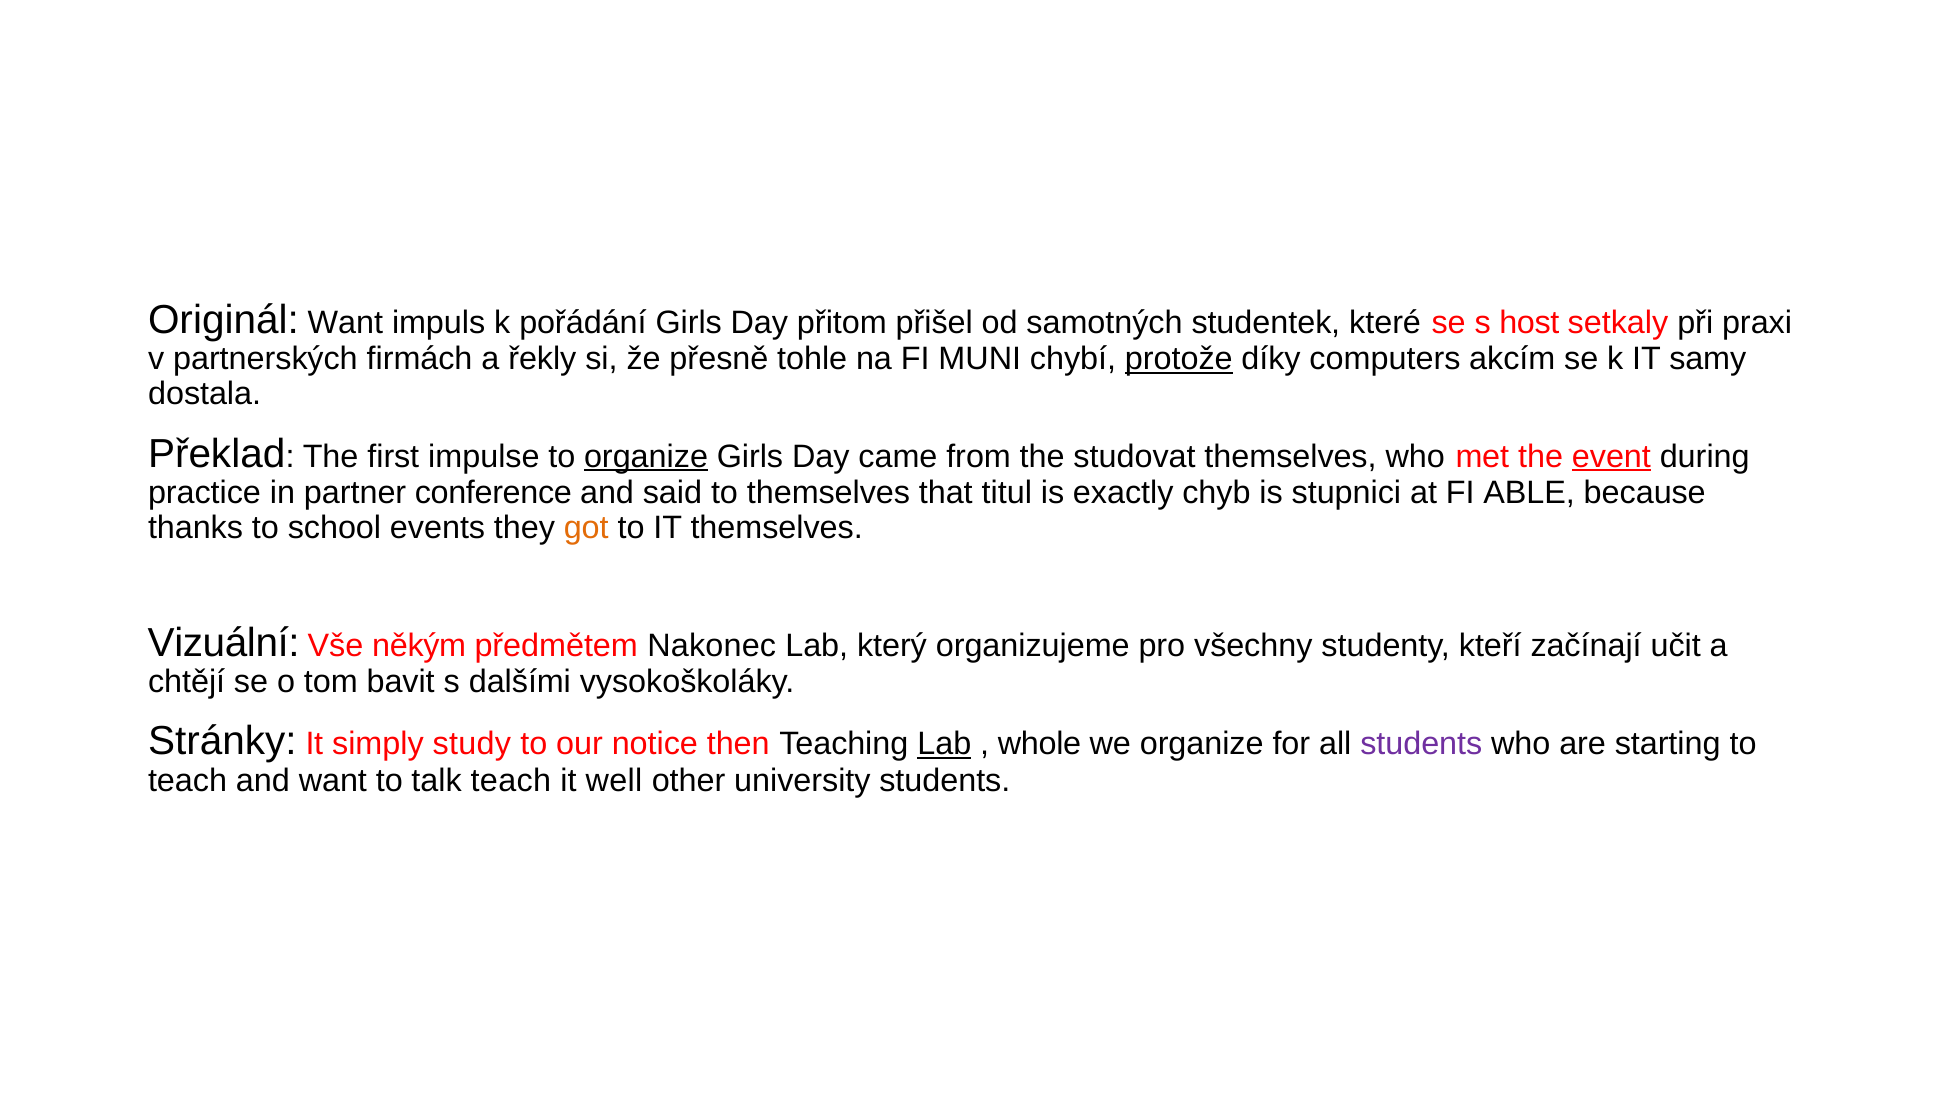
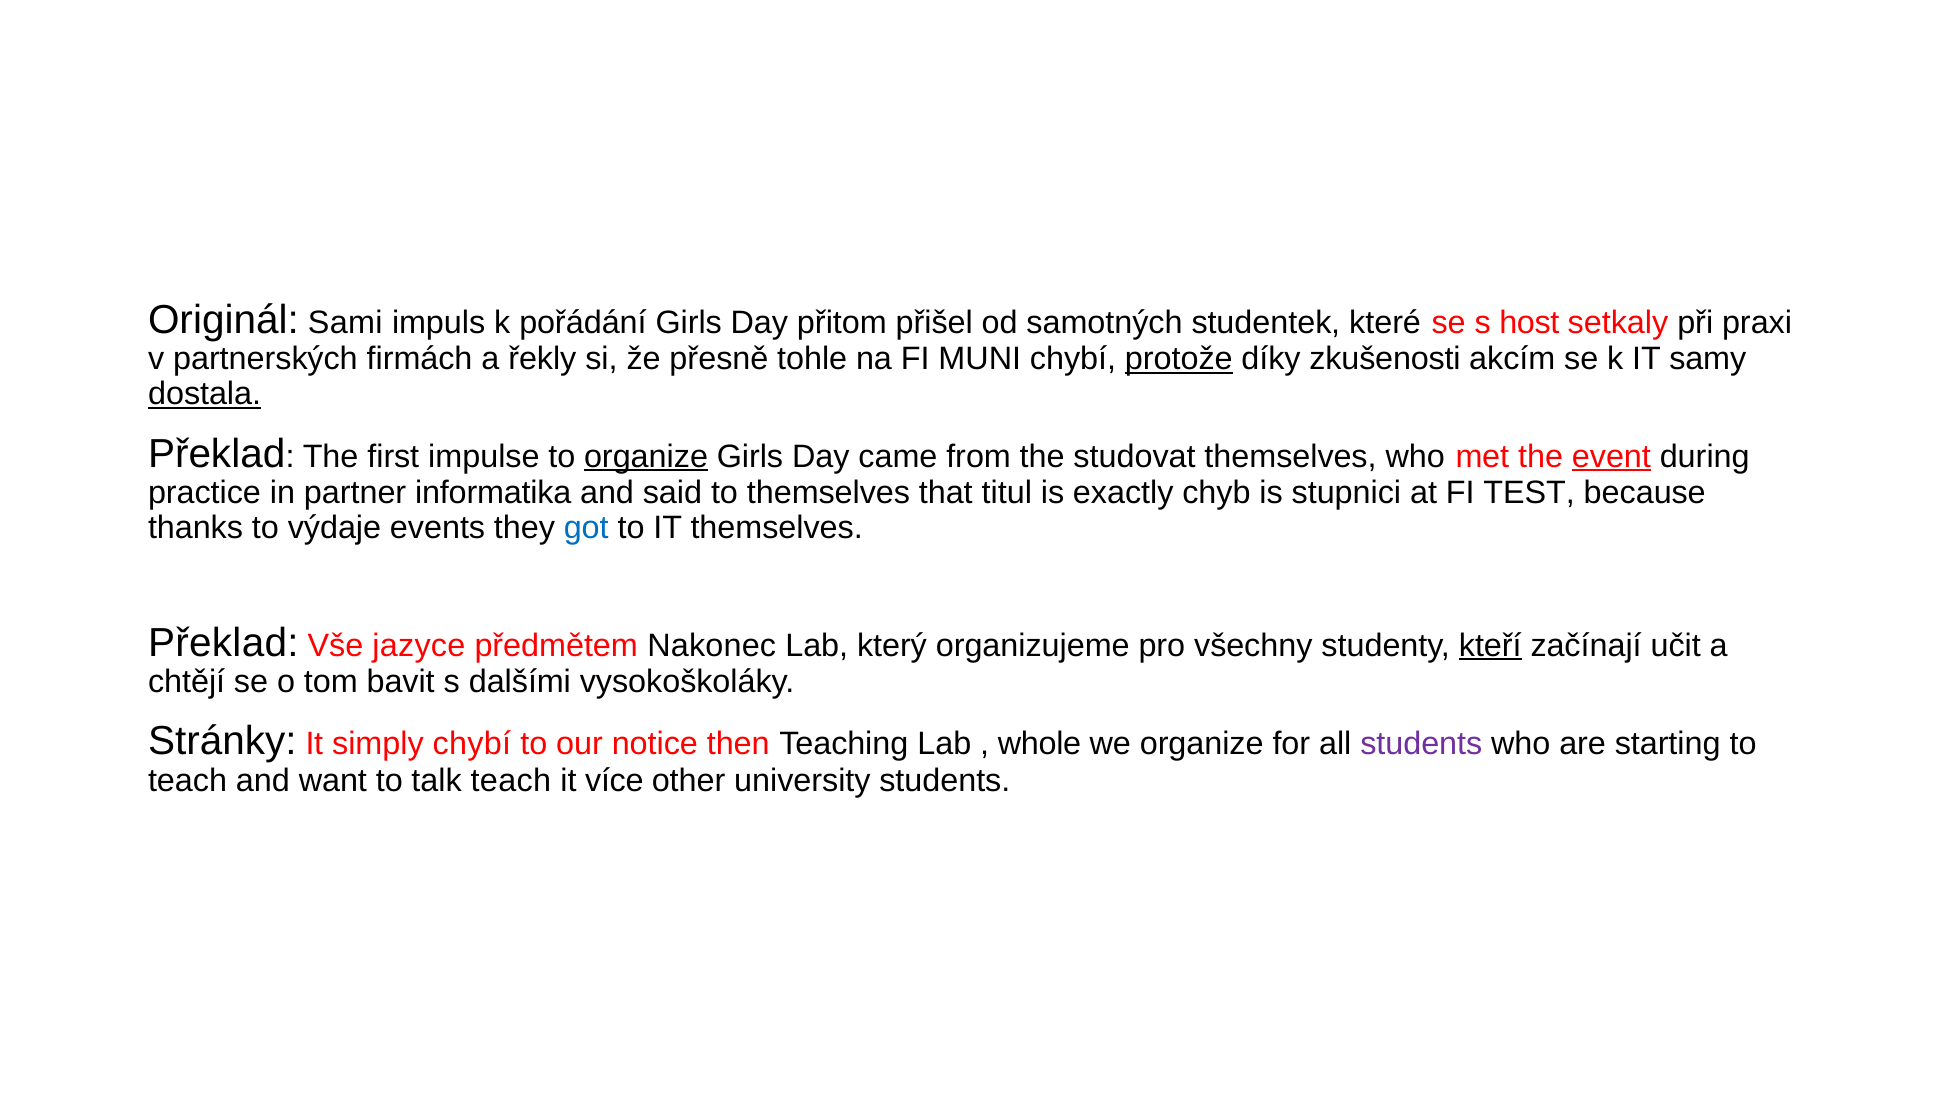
Originál Want: Want -> Sami (345, 323)
computers: computers -> zkušenosti (1385, 359)
dostala underline: none -> present (205, 394)
conference: conference -> informatika (493, 493)
ABLE: ABLE -> TEST (1529, 493)
school: school -> výdaje (334, 528)
got colour: orange -> blue (586, 528)
Vizuální: Vizuální -> Překlad (223, 643)
někým: někým -> jazyce (419, 645)
kteří underline: none -> present (1490, 645)
simply study: study -> chybí (472, 744)
Lab underline: present -> none (944, 744)
well: well -> více (614, 781)
